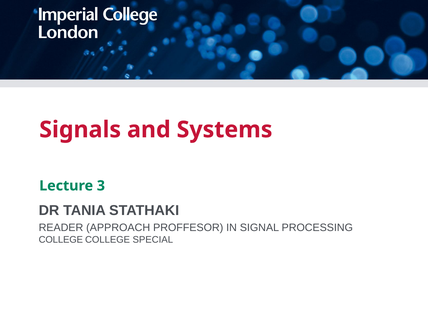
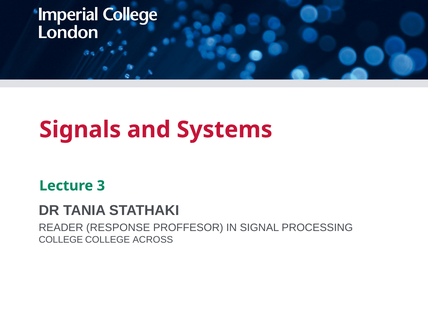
APPROACH: APPROACH -> RESPONSE (118, 228)
SPECIAL: SPECIAL -> ACROSS (153, 240)
